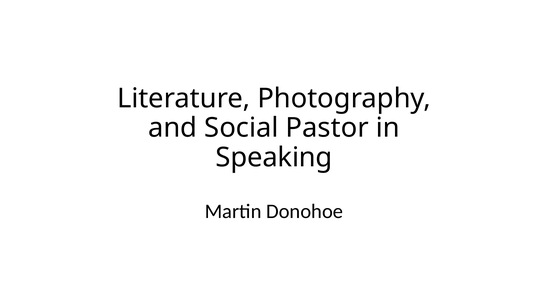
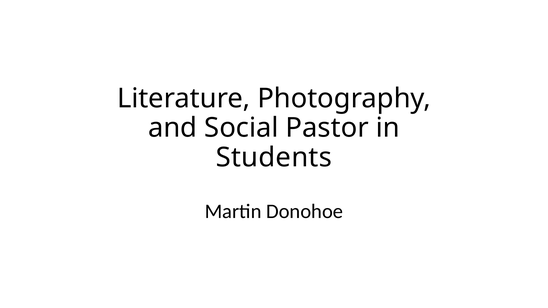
Speaking: Speaking -> Students (274, 158)
